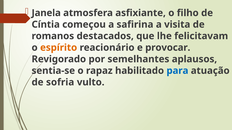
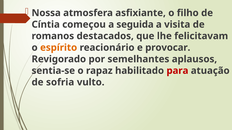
Janela: Janela -> Nossa (46, 13)
safirina: safirina -> seguida (135, 25)
para colour: blue -> red (177, 71)
